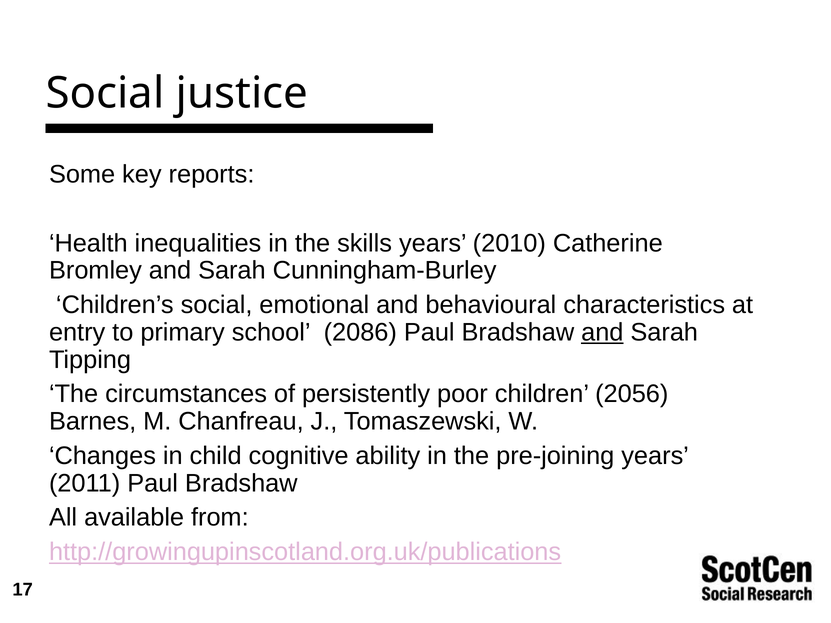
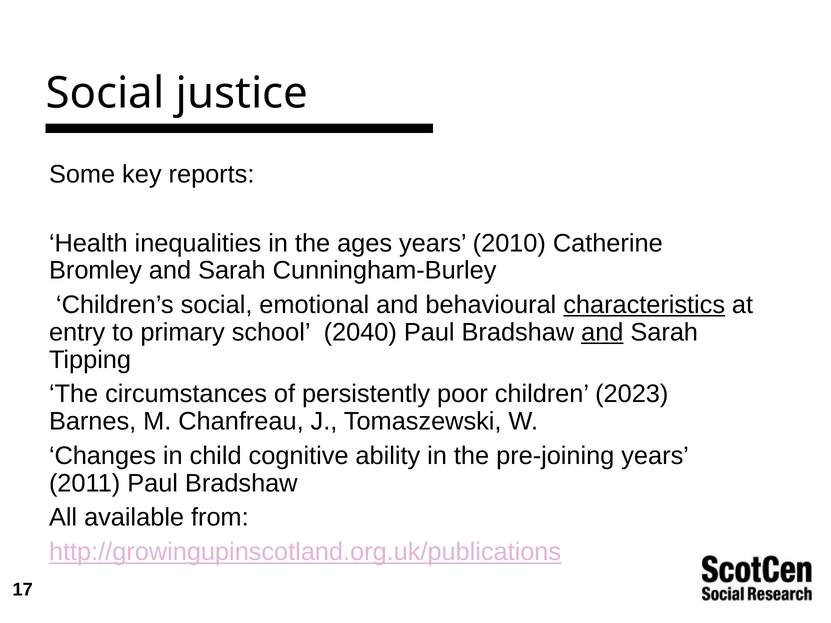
skills: skills -> ages (365, 243)
characteristics underline: none -> present (644, 305)
2086: 2086 -> 2040 (360, 332)
2056: 2056 -> 2023 (632, 394)
